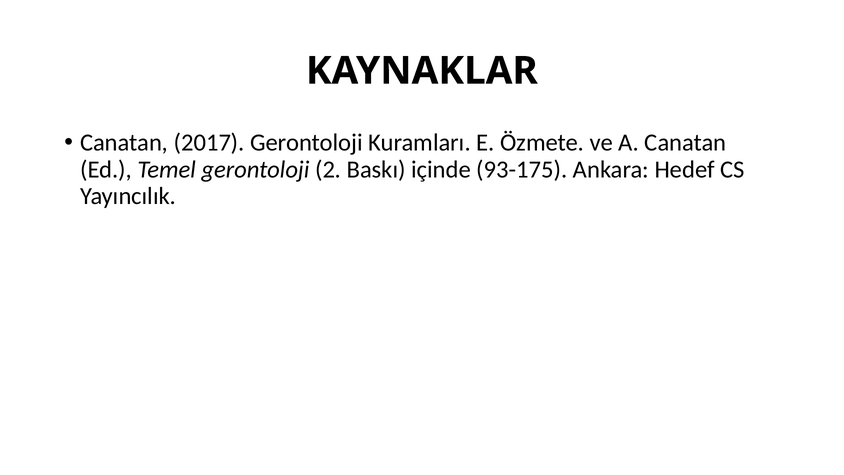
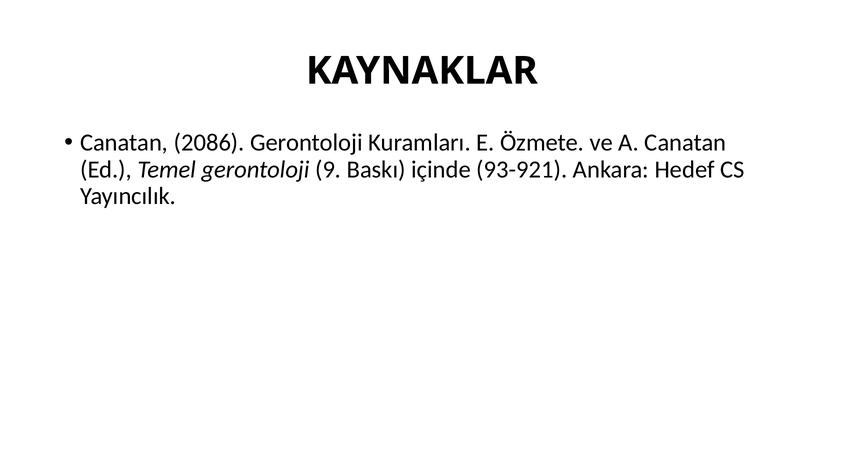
2017: 2017 -> 2086 (209, 143)
2: 2 -> 9 (328, 169)
93-175: 93-175 -> 93-921 (522, 169)
